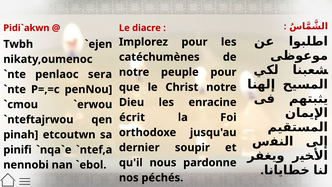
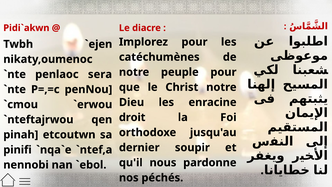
écrit: écrit -> droit (132, 117)
